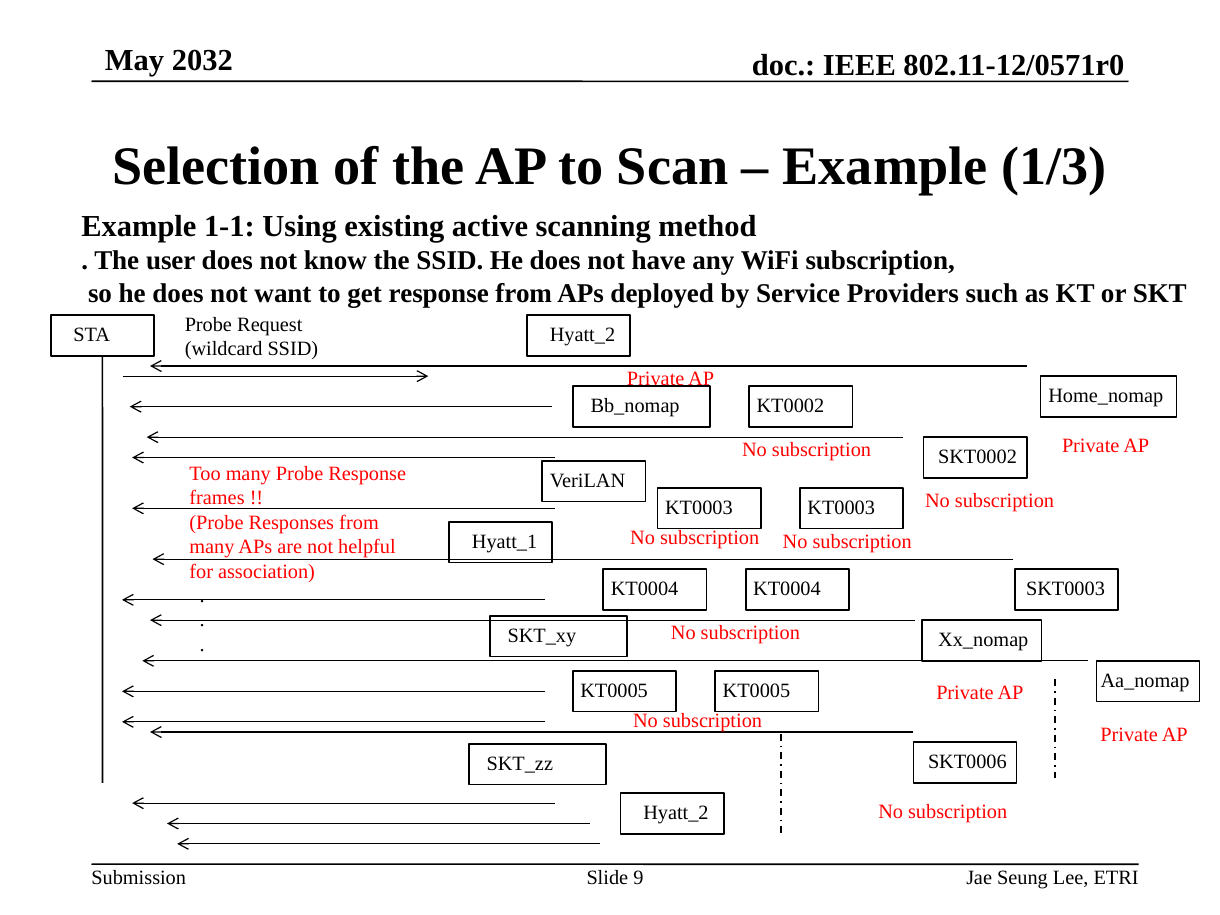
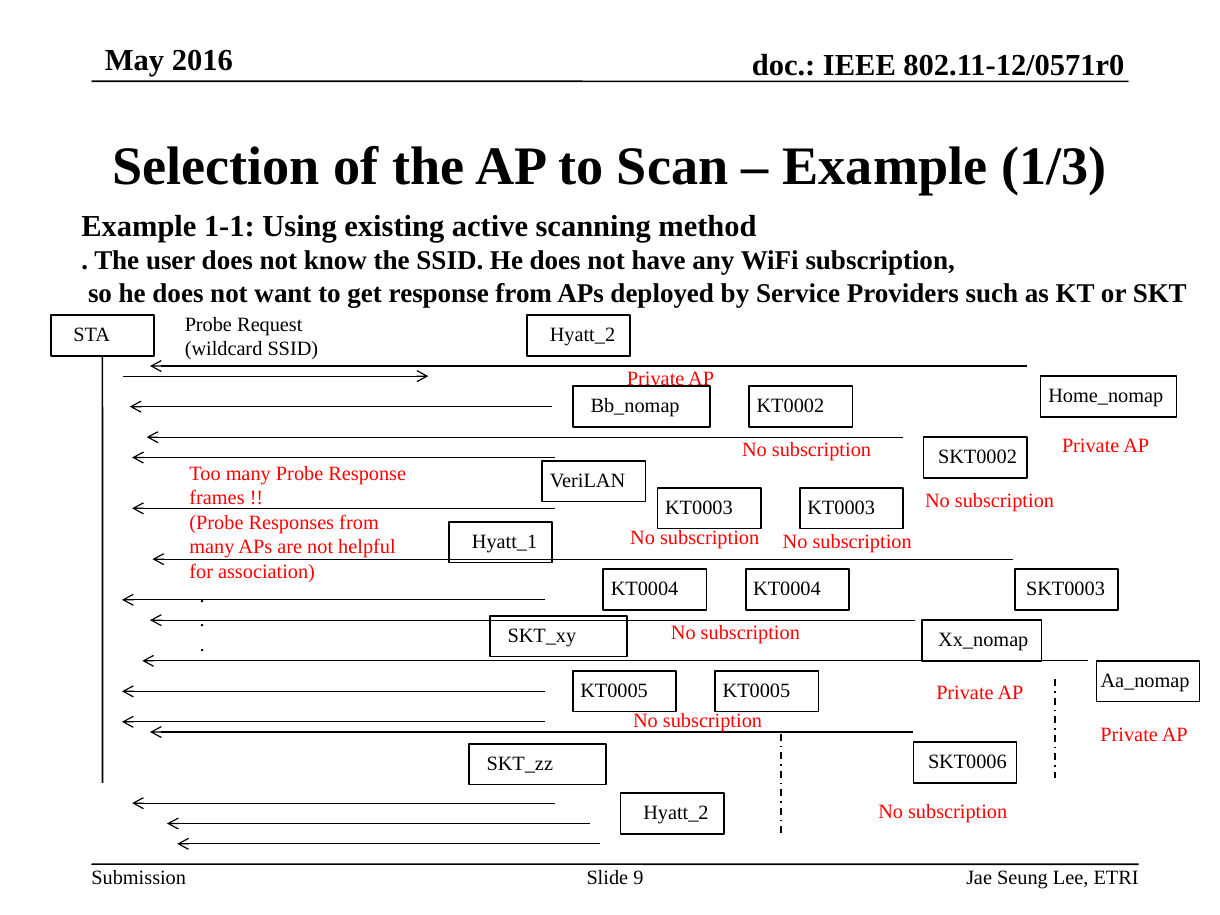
2032: 2032 -> 2016 (202, 61)
